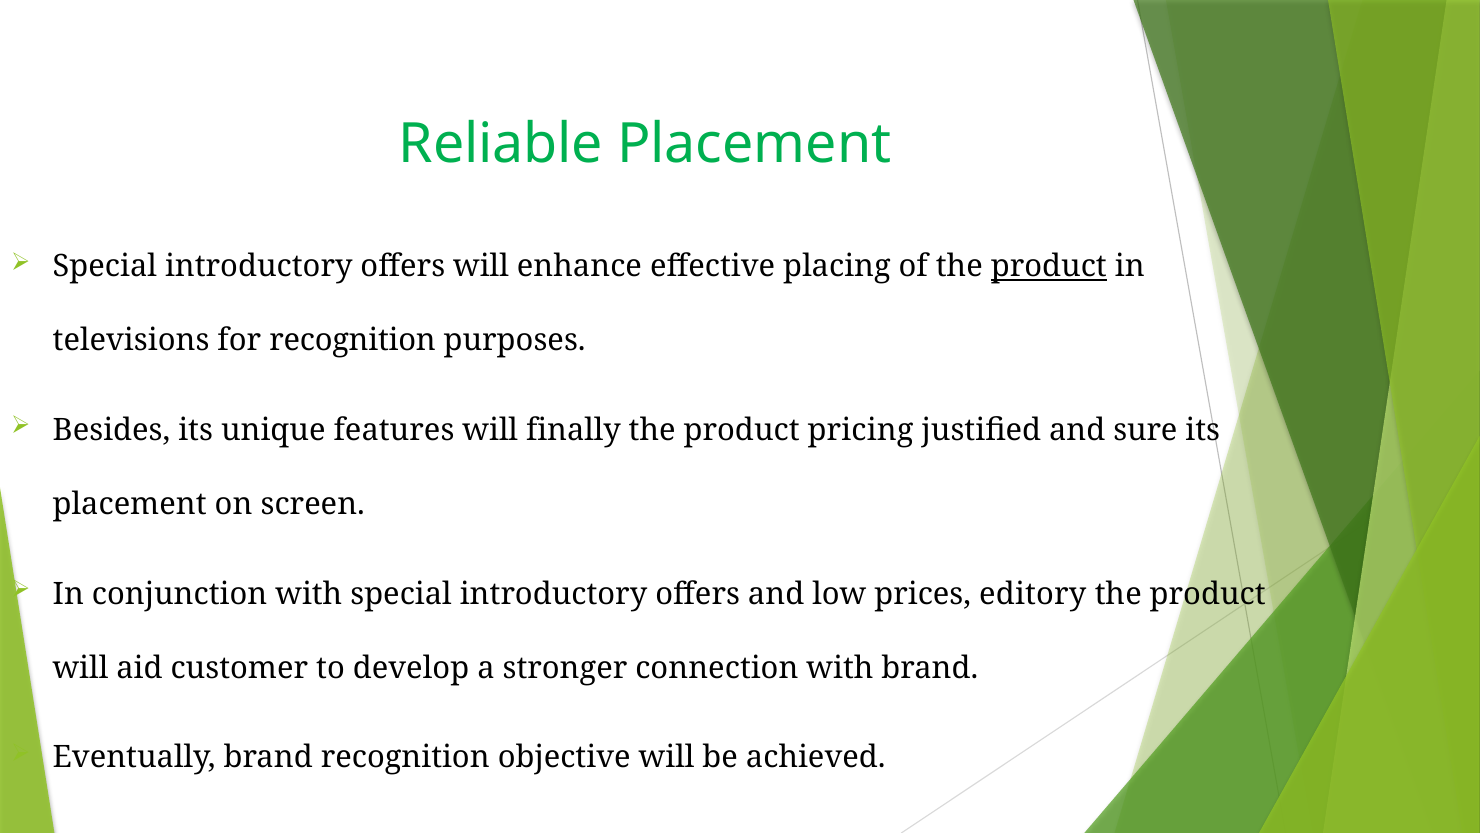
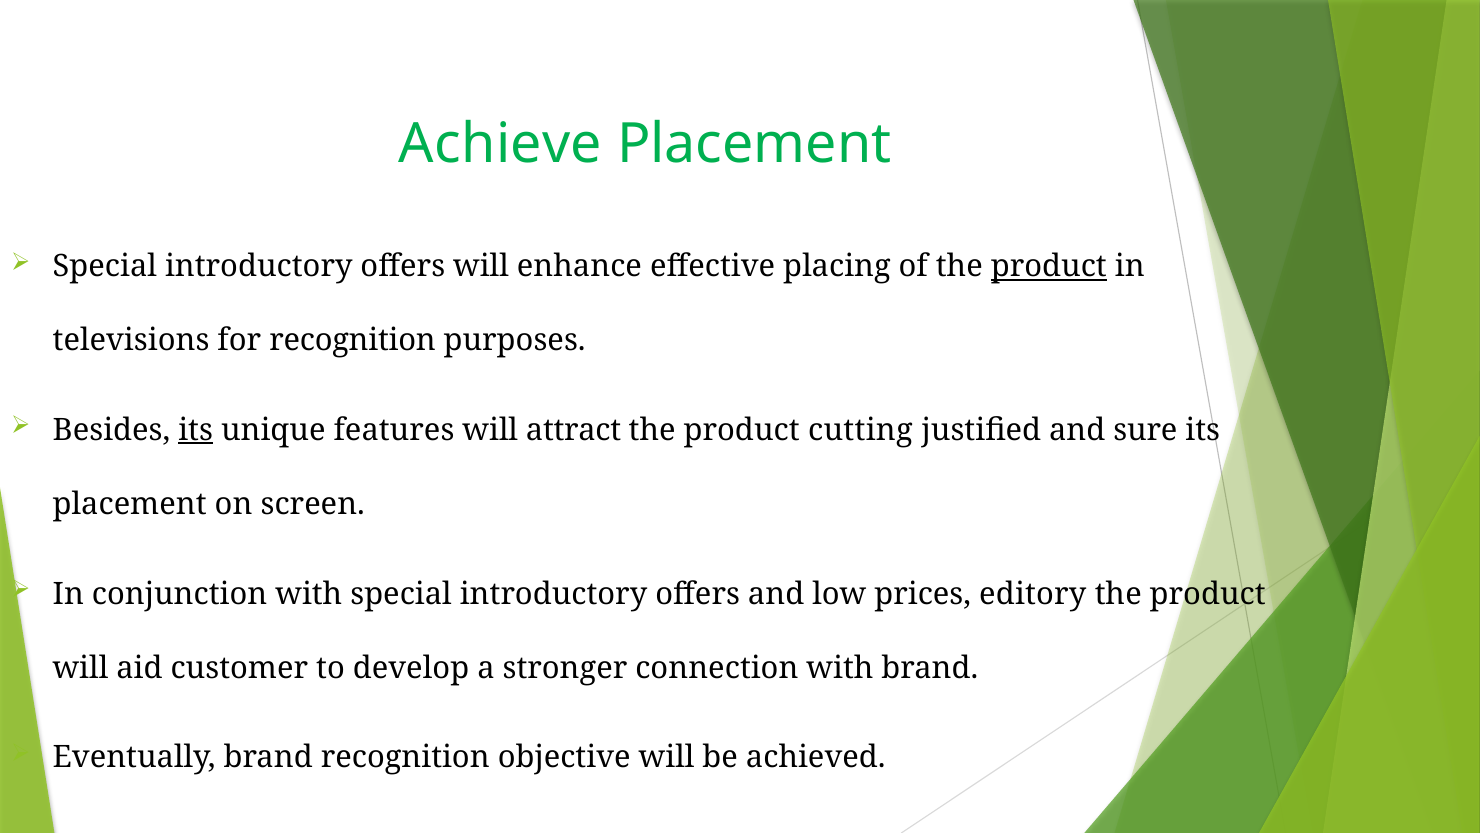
Reliable: Reliable -> Achieve (500, 144)
its underline: none -> present (196, 430)
finally: finally -> attract (574, 430)
pricing: pricing -> cutting (860, 430)
